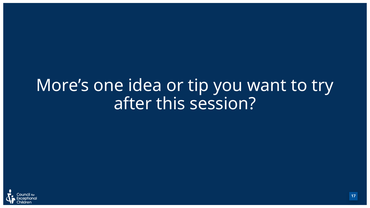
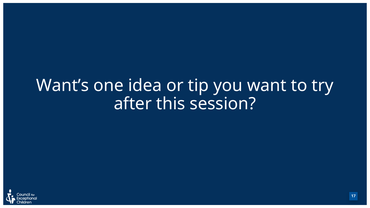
More’s: More’s -> Want’s (63, 86)
